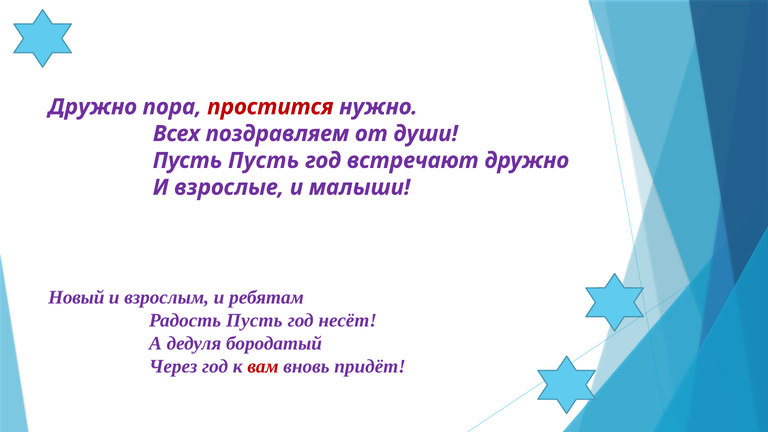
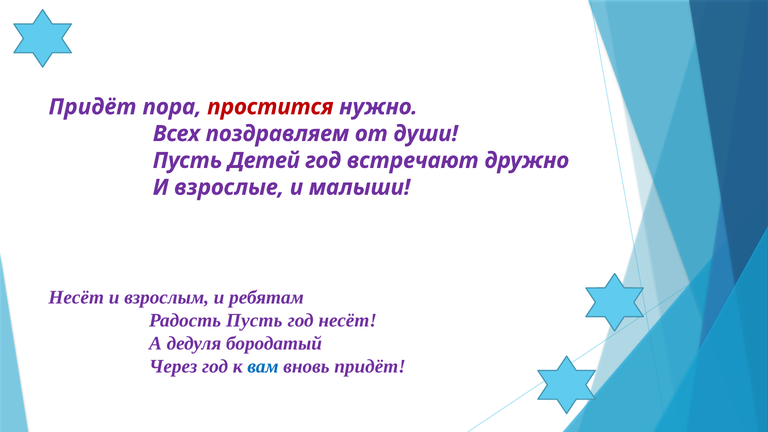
Дружно: Дружно -> Придёт (93, 107)
Пусть Пусть: Пусть -> Детей (264, 161)
Новый: Новый -> Несёт (76, 297)
вам colour: red -> blue (263, 366)
